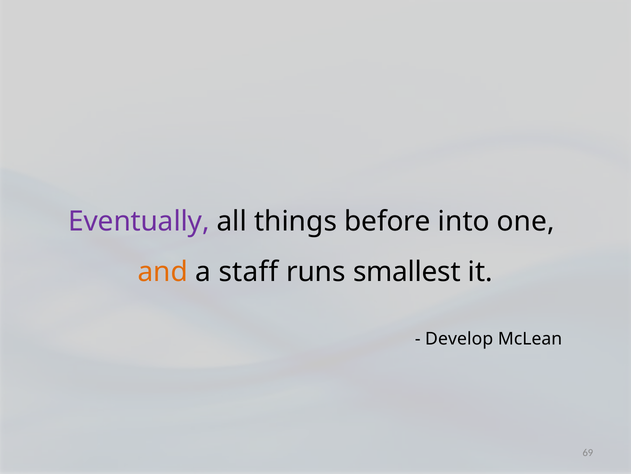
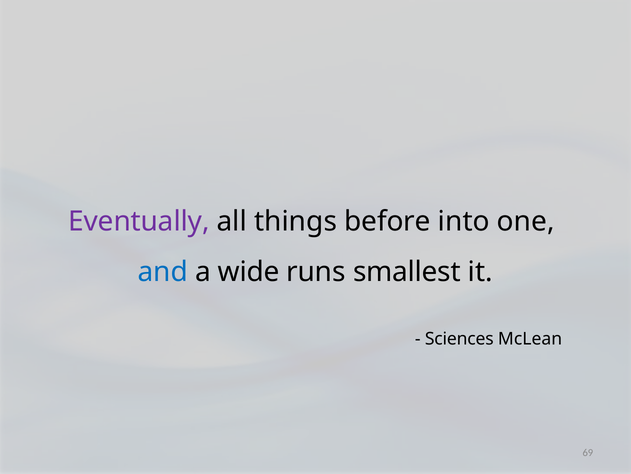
and colour: orange -> blue (163, 272)
staff: staff -> wide (249, 272)
Develop: Develop -> Sciences (459, 339)
